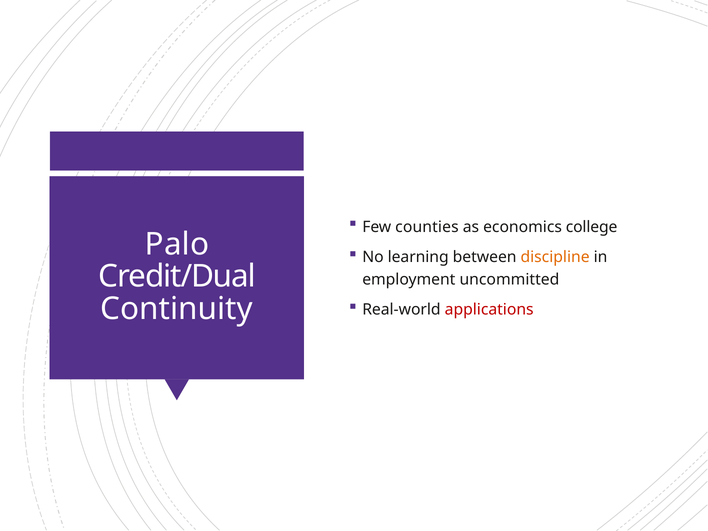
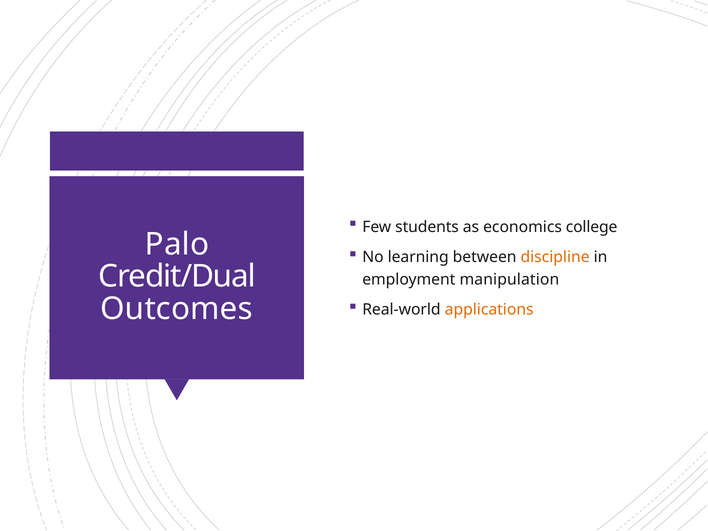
counties: counties -> students (427, 227)
uncommitted: uncommitted -> manipulation (509, 280)
Continuity: Continuity -> Outcomes (177, 309)
applications colour: red -> orange (489, 310)
